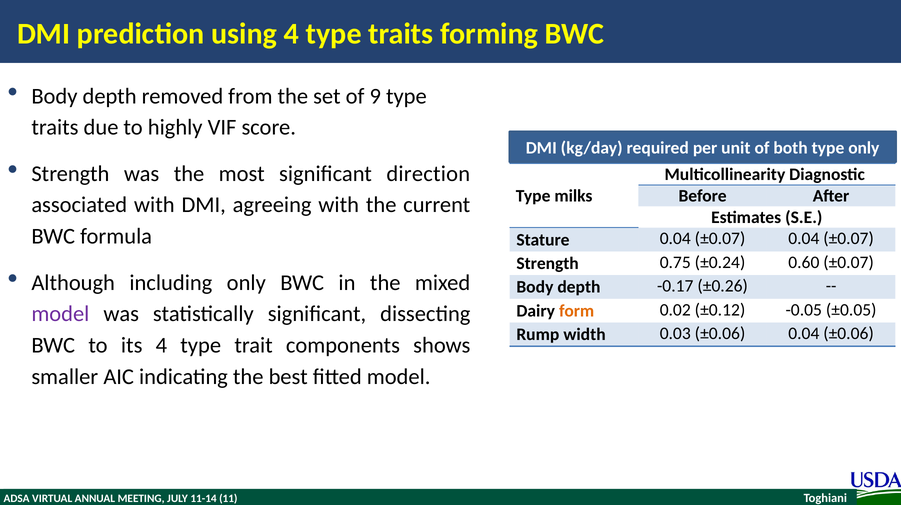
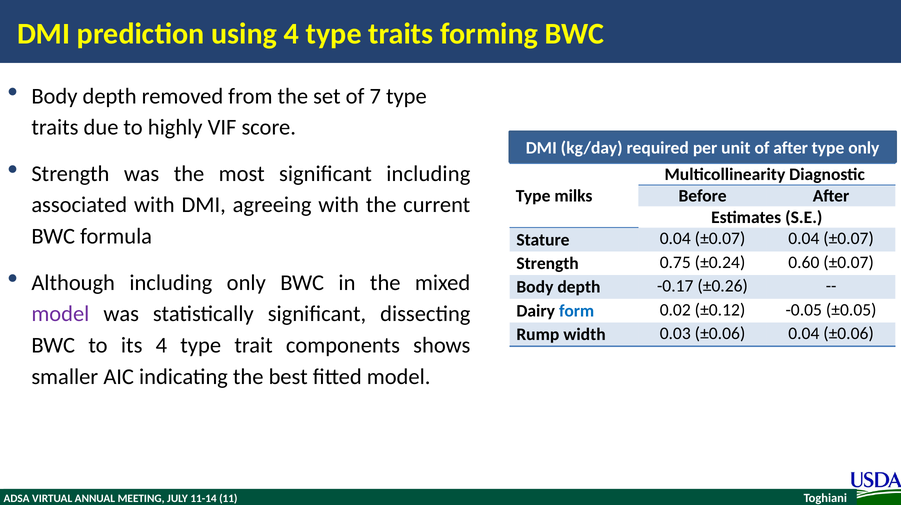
9: 9 -> 7 (375, 96)
of both: both -> after (791, 148)
significant direction: direction -> including (428, 174)
form colour: orange -> blue (577, 311)
